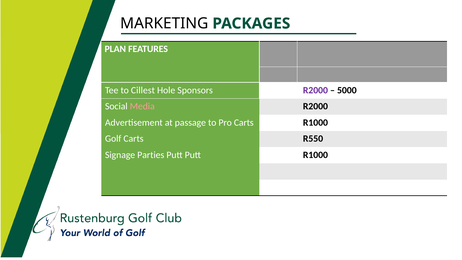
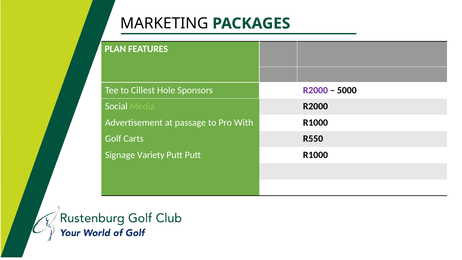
Media colour: pink -> light green (142, 106)
Pro Carts: Carts -> With (244, 123)
Parties: Parties -> Variety (151, 155)
